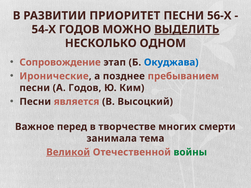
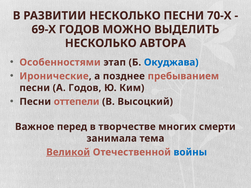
РАЗВИТИИ ПРИОРИТЕТ: ПРИОРИТЕТ -> НЕСКОЛЬКО (125, 16)
56-Х: 56-Х -> 70-Х (219, 16)
54-Х: 54-Х -> 69-Х (44, 29)
ВЫДЕЛИТЬ underline: present -> none (187, 29)
ОДНОМ: ОДНОМ -> АВТОРА (163, 43)
Сопровождение: Сопровождение -> Особенностями (60, 62)
является: является -> оттепели (77, 102)
войны colour: green -> blue (190, 152)
